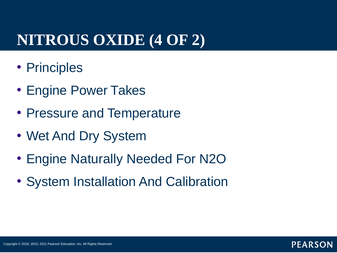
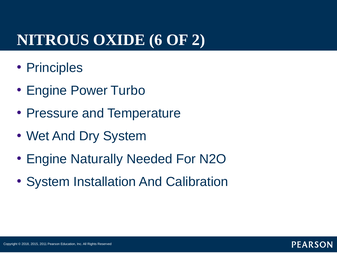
4: 4 -> 6 (156, 40)
Takes: Takes -> Turbo (128, 91)
